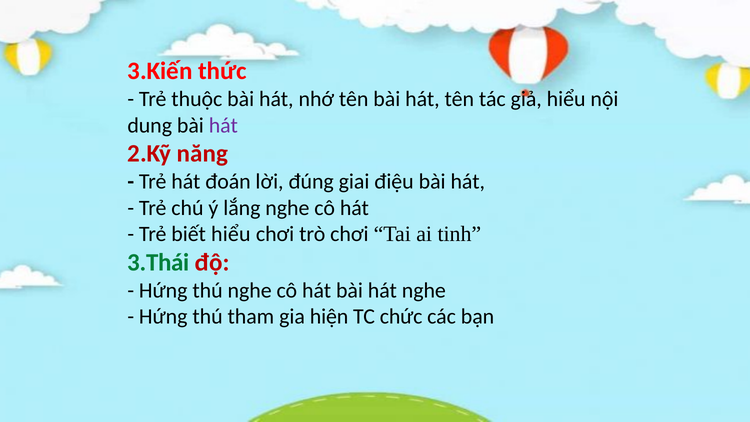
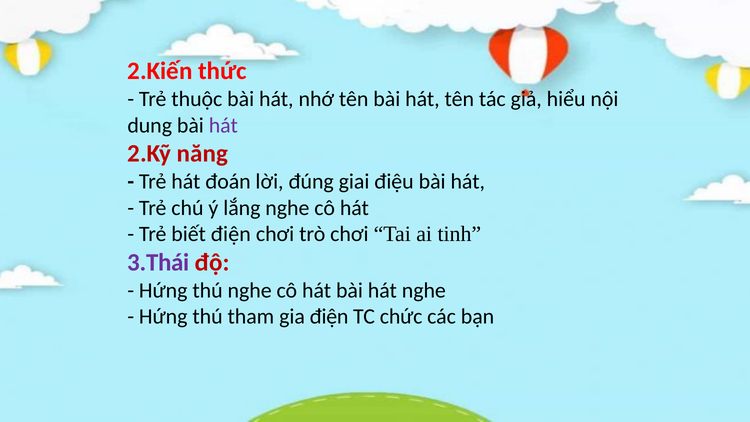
3.Kiến: 3.Kiến -> 2.Kiến (160, 71)
biết hiểu: hiểu -> điện (231, 234)
3.Thái colour: green -> purple (158, 262)
gia hiện: hiện -> điện (329, 317)
